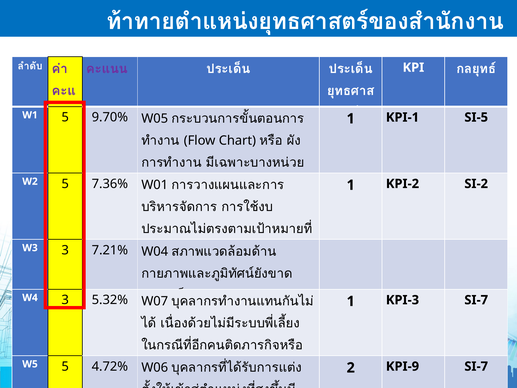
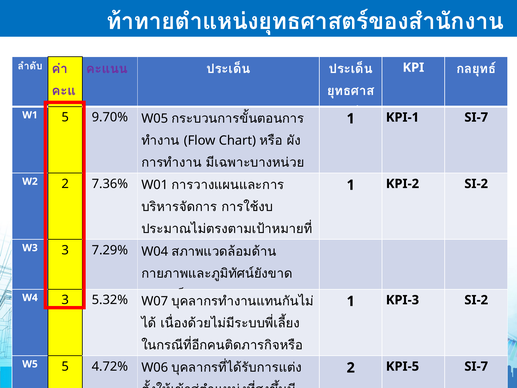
KPI-1 SI-5: SI-5 -> SI-7 (476, 117)
W2 5: 5 -> 2 (65, 184)
7.21%: 7.21% -> 7.29% (110, 250)
KPI-3 SI-7: SI-7 -> SI-2 (476, 300)
KPI-9: KPI-9 -> KPI-5 (402, 366)
